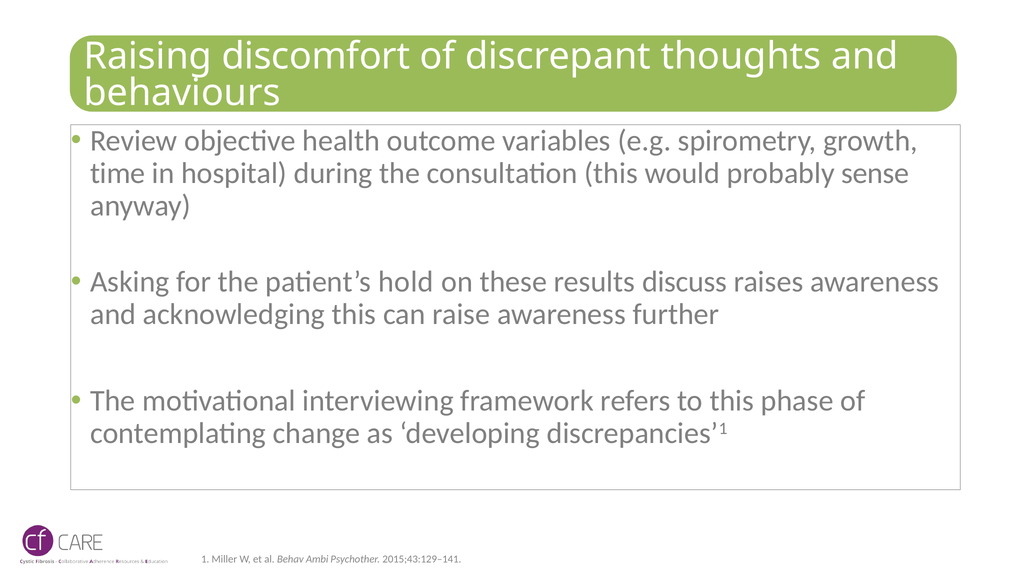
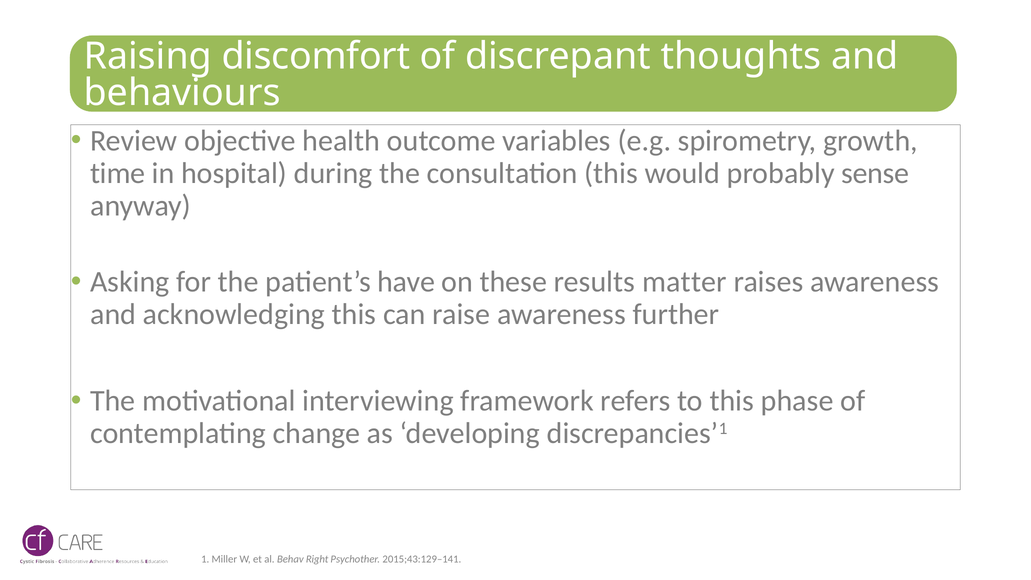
hold: hold -> have (406, 282)
discuss: discuss -> matter (684, 282)
Ambi: Ambi -> Right (317, 559)
